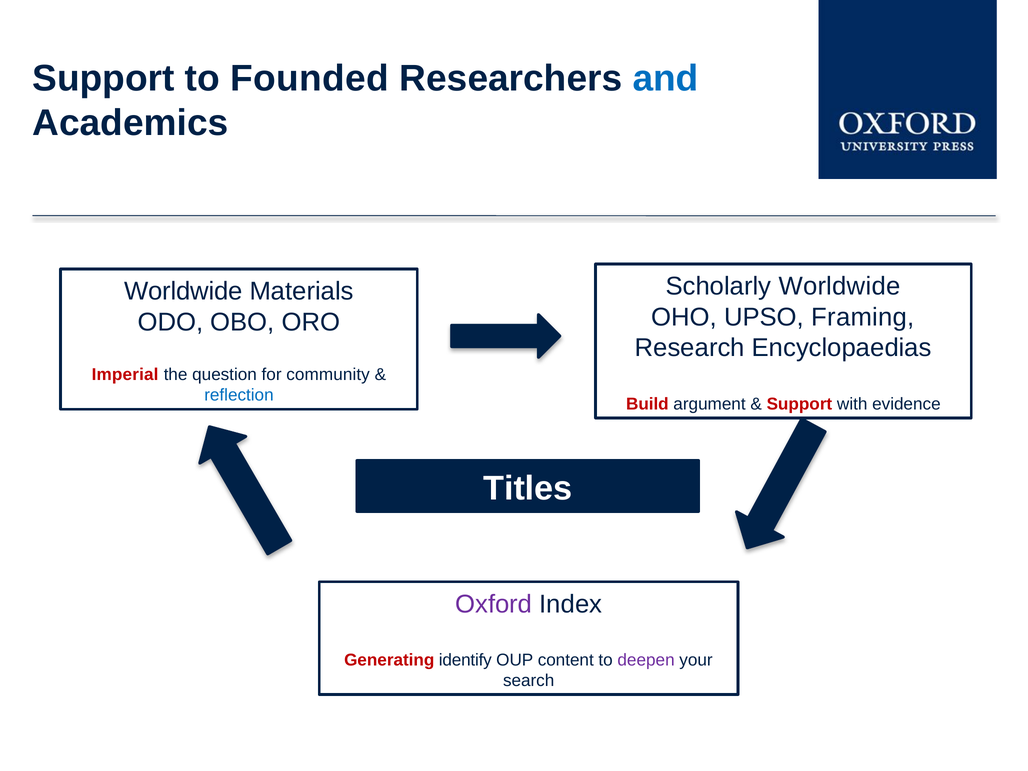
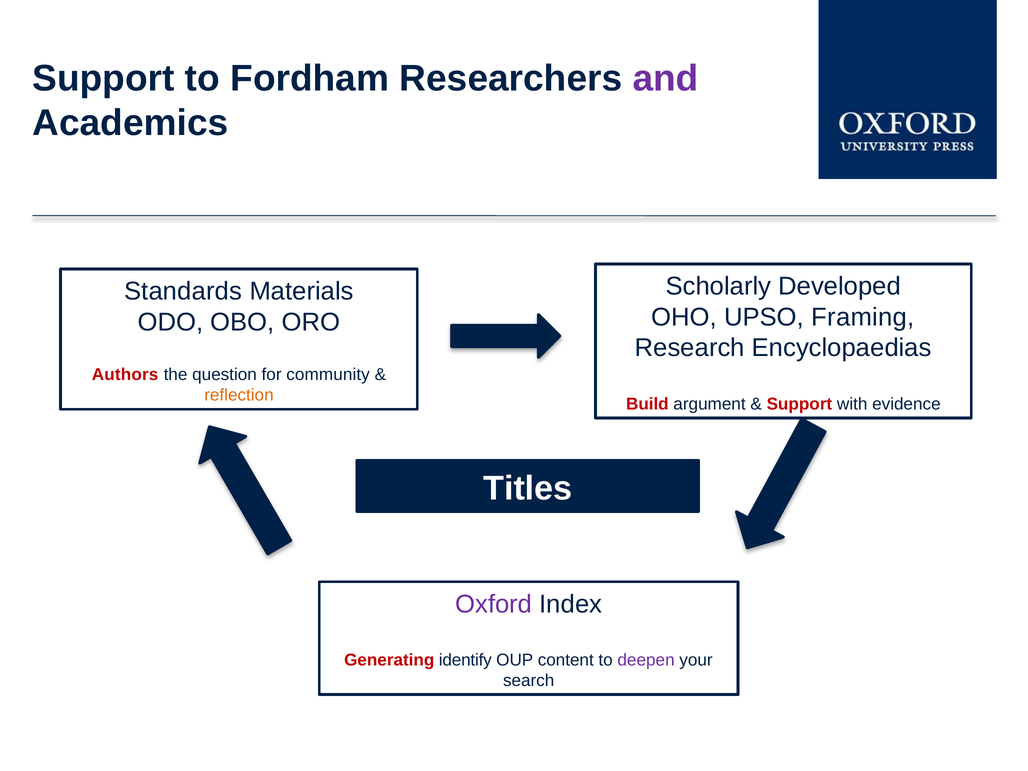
Founded: Founded -> Fordham (310, 79)
and colour: blue -> purple (666, 79)
Scholarly Worldwide: Worldwide -> Developed (840, 286)
Worldwide: Worldwide -> Standards (183, 291)
Imperial: Imperial -> Authors (125, 375)
reflection colour: blue -> orange (239, 395)
